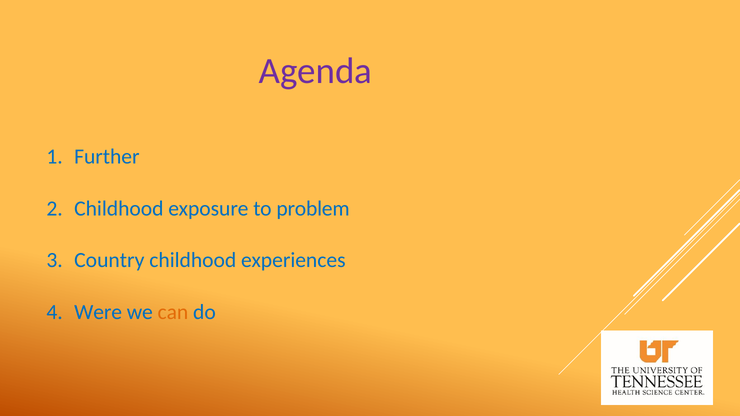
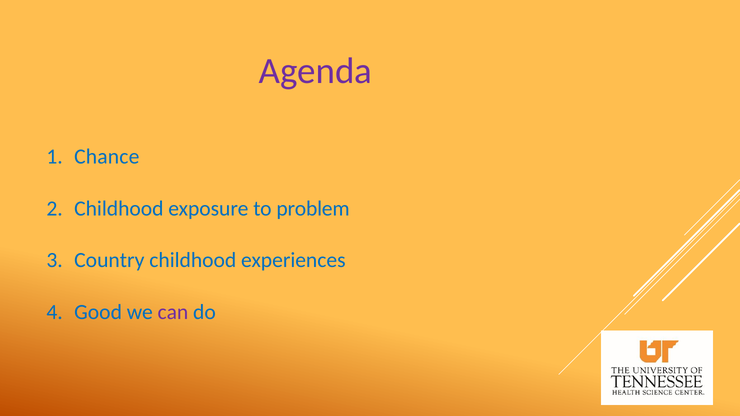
Further: Further -> Chance (107, 157)
Were: Were -> Good (98, 312)
can colour: orange -> purple (173, 312)
